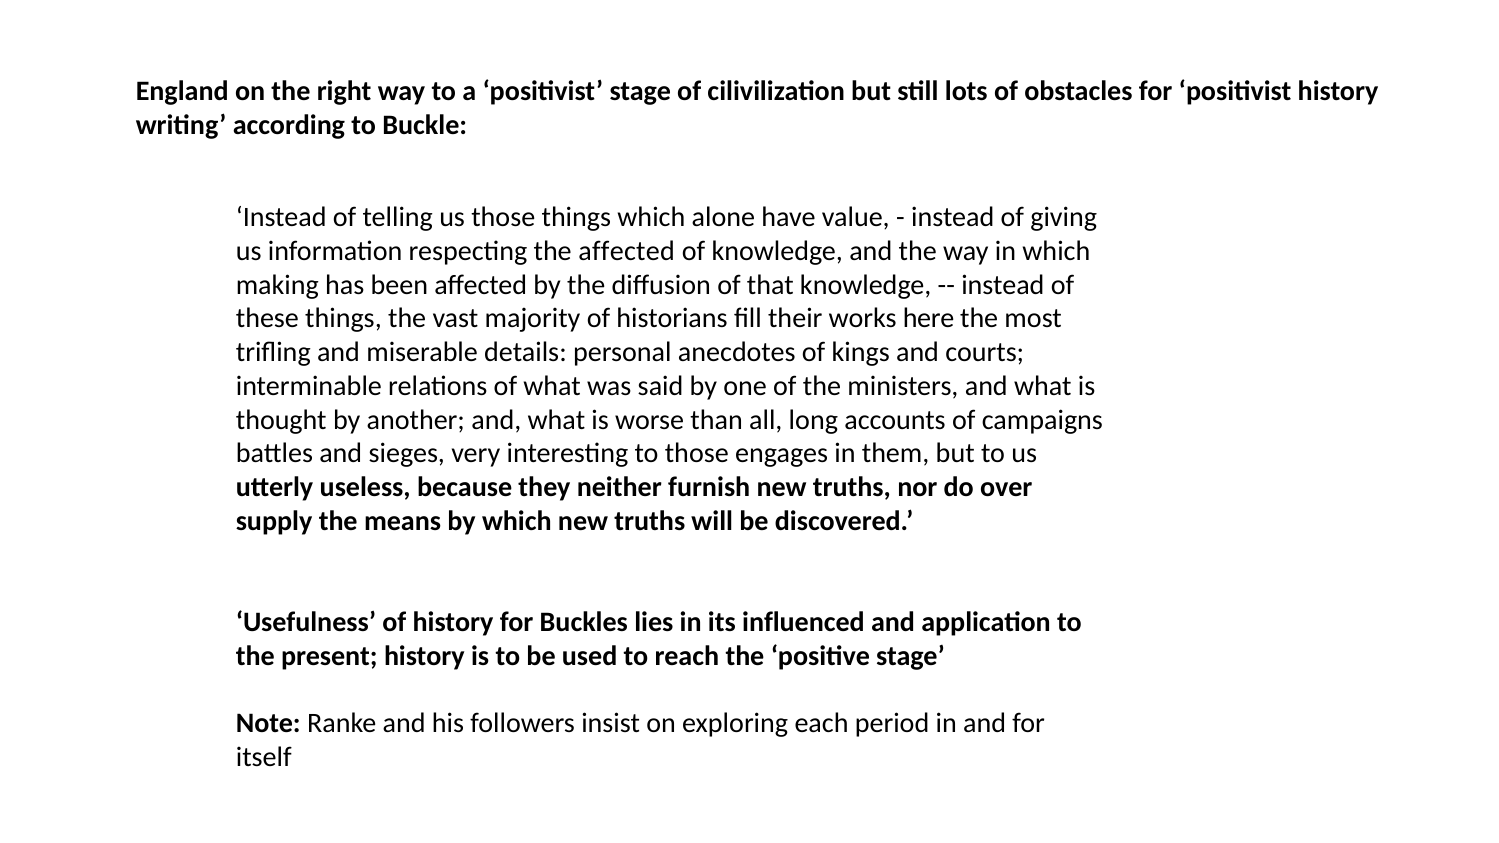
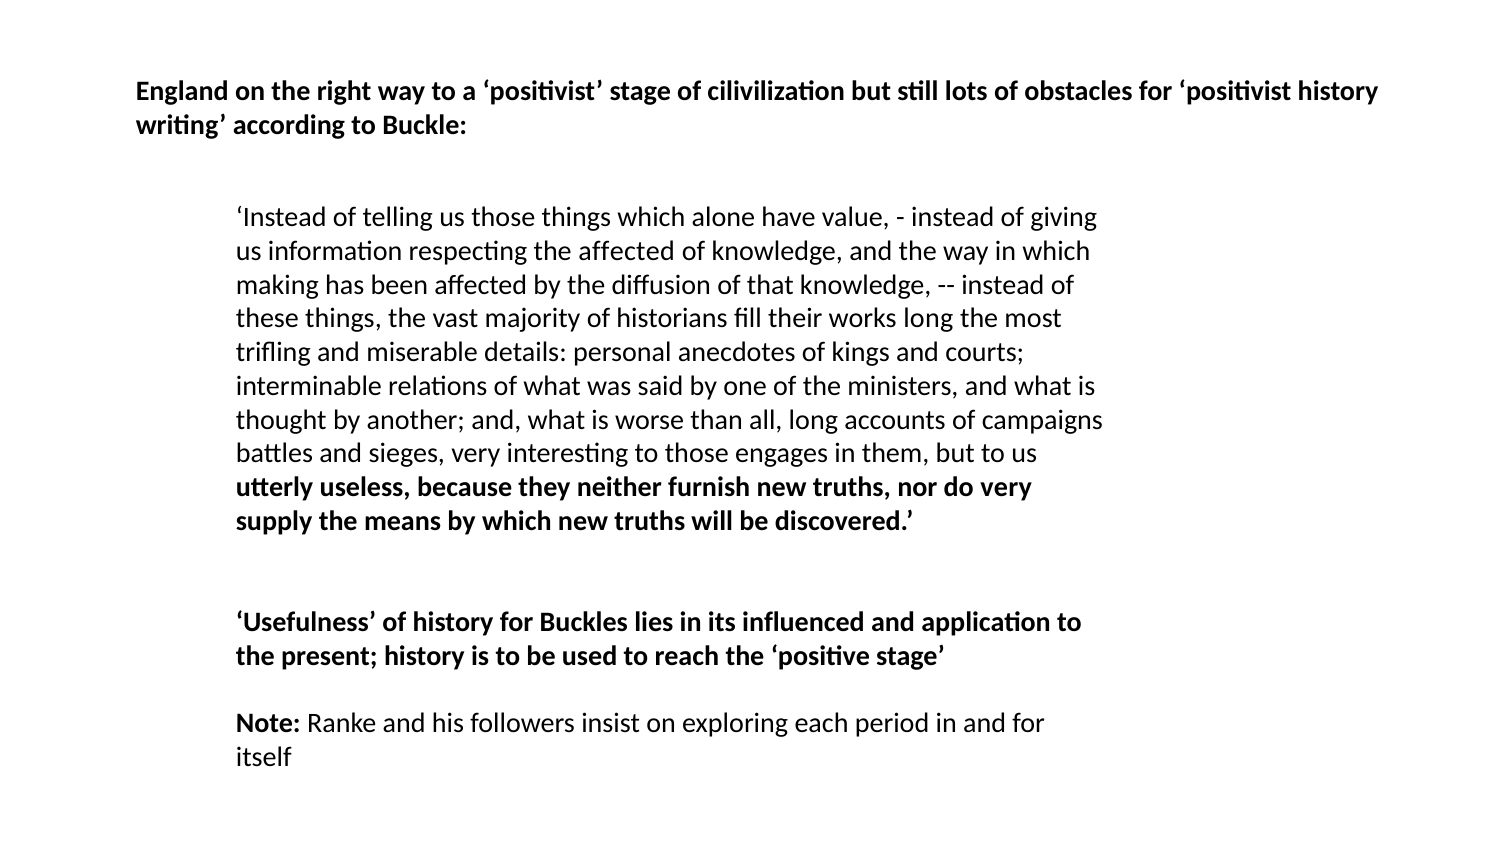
works here: here -> long (928, 319)
do over: over -> very (1006, 487)
